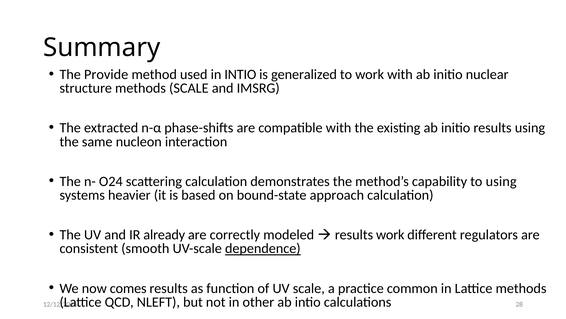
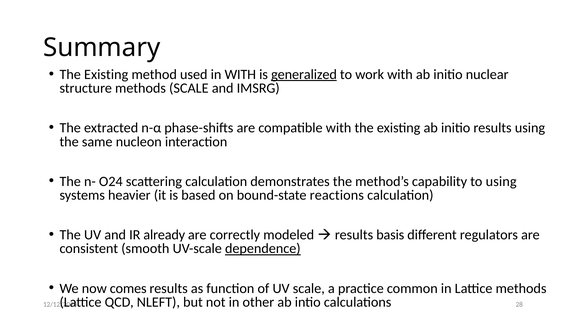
Provide: Provide -> Existing (106, 74)
in INTIO: INTIO -> WITH (240, 74)
generalized underline: none -> present (304, 74)
approach: approach -> reactions (337, 195)
results work: work -> basis (390, 234)
